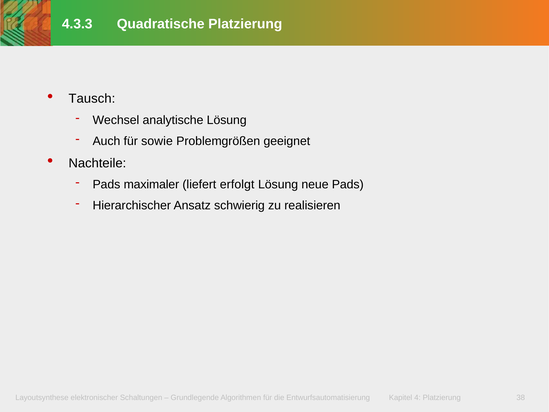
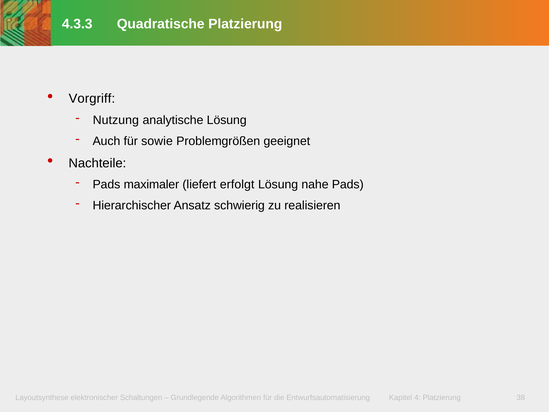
Tausch: Tausch -> Vorgriff (92, 99)
Wechsel: Wechsel -> Nutzung (116, 120)
neue: neue -> nahe (315, 184)
